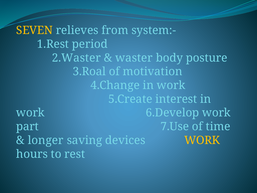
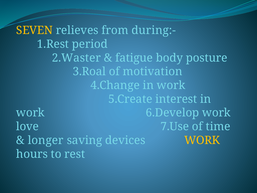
system:-: system:- -> during:- (154, 30)
waster: waster -> fatigue (134, 58)
part: part -> love (28, 126)
